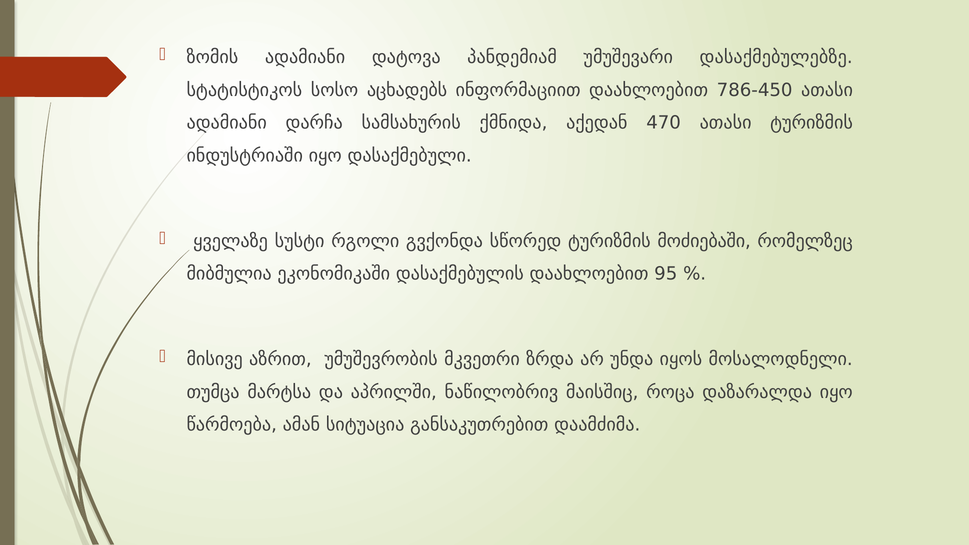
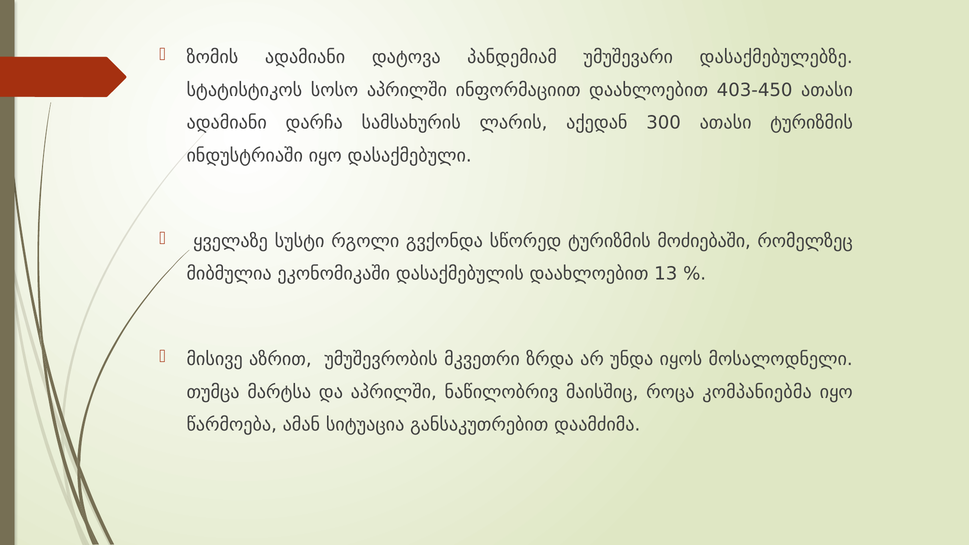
სოსო აცხადებს: აცხადებს -> აპრილში (407, 90)
786-450: 786-450 -> 403-450 (755, 90)
ქმნიდა: ქმნიდა -> ლარის (514, 123)
470: 470 -> 300 (664, 123)
95: 95 -> 13 (666, 274)
დაზარალდა: დაზარალდა -> კომპანიებმა (757, 392)
